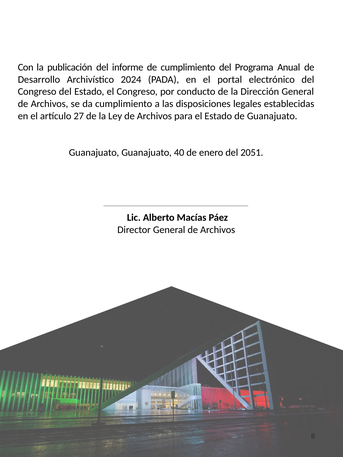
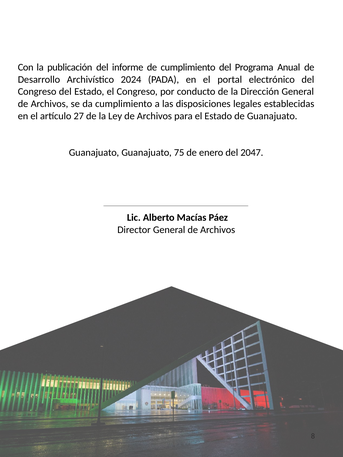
40: 40 -> 75 (179, 153)
2051: 2051 -> 2047 (252, 153)
